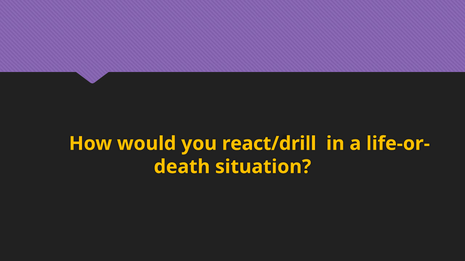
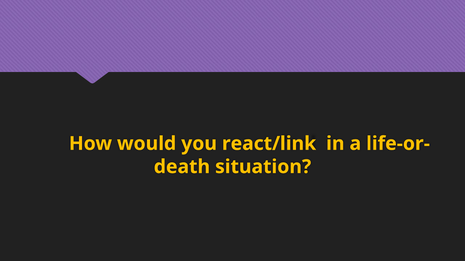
react/drill: react/drill -> react/link (269, 144)
